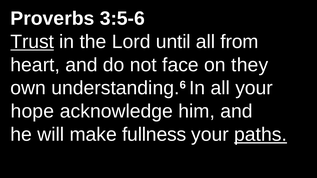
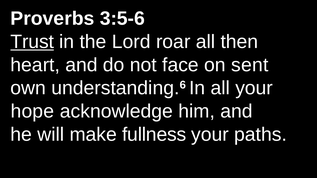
until: until -> roar (173, 42)
from: from -> then (239, 42)
they: they -> sent (250, 65)
paths underline: present -> none (261, 135)
